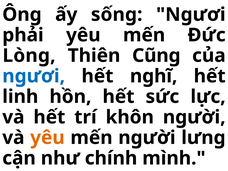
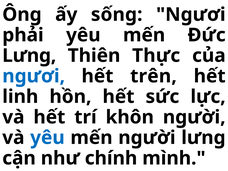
Lòng: Lòng -> Lưng (29, 56)
Cũng: Cũng -> Thực (156, 56)
nghĩ: nghĩ -> trên (153, 76)
yêu colour: orange -> blue (47, 138)
